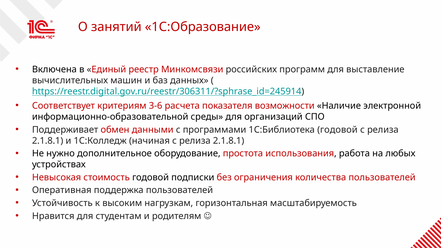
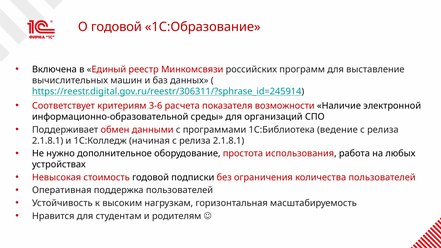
О занятий: занятий -> годовой (116, 27)
1С:Библиотека годовой: годовой -> ведение (337, 130)
